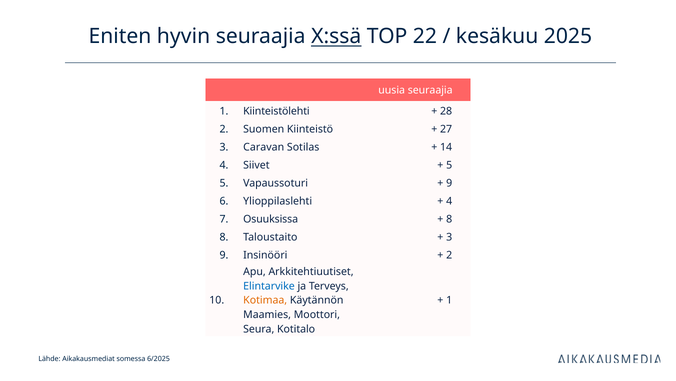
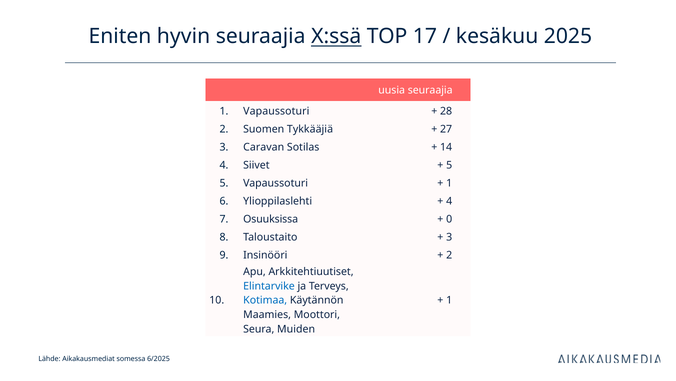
22: 22 -> 17 (425, 36)
1 Kiinteistölehti: Kiinteistölehti -> Vapaussoturi (276, 111)
Kiinteistö: Kiinteistö -> Tykkääjiä (310, 129)
9: 9 -> 1 (449, 183)
8: 8 -> 0 (449, 219)
Kotimaa colour: orange -> blue (265, 300)
Kotitalo: Kotitalo -> Muiden (296, 329)
